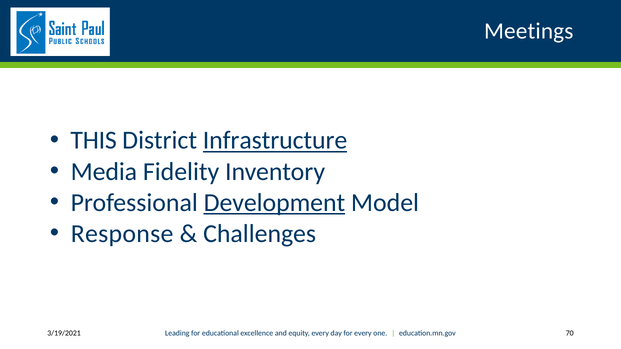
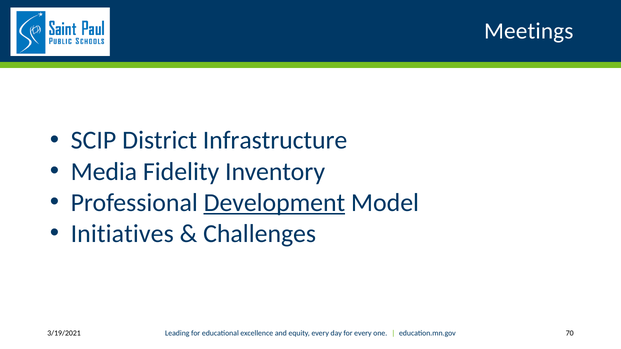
THIS: THIS -> SCIP (93, 141)
Infrastructure underline: present -> none (275, 141)
Response: Response -> Initiatives (122, 234)
